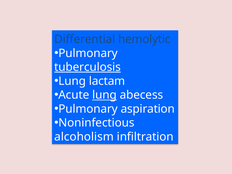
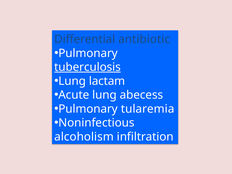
hemolytic: hemolytic -> antibiotic (144, 39)
lung underline: present -> none (104, 95)
aspiration: aspiration -> tularemia (148, 109)
